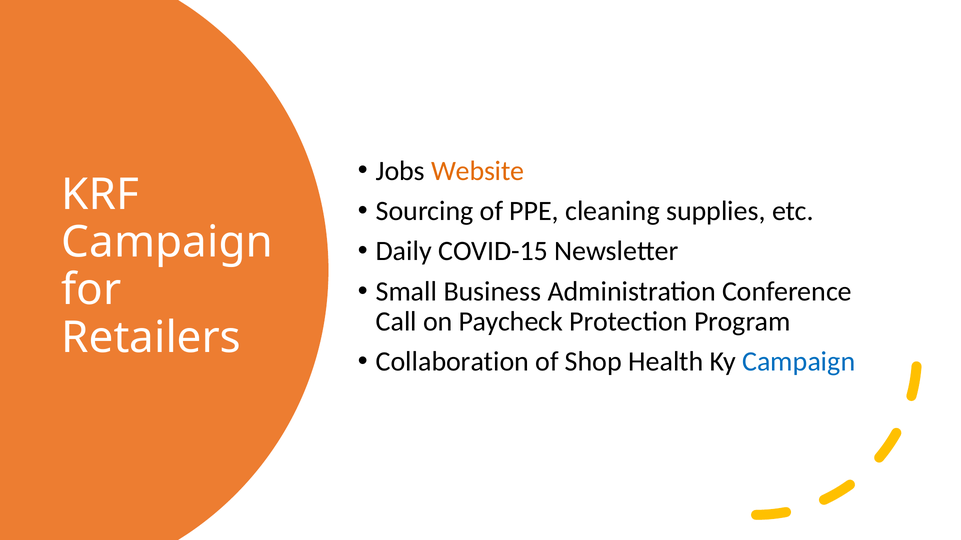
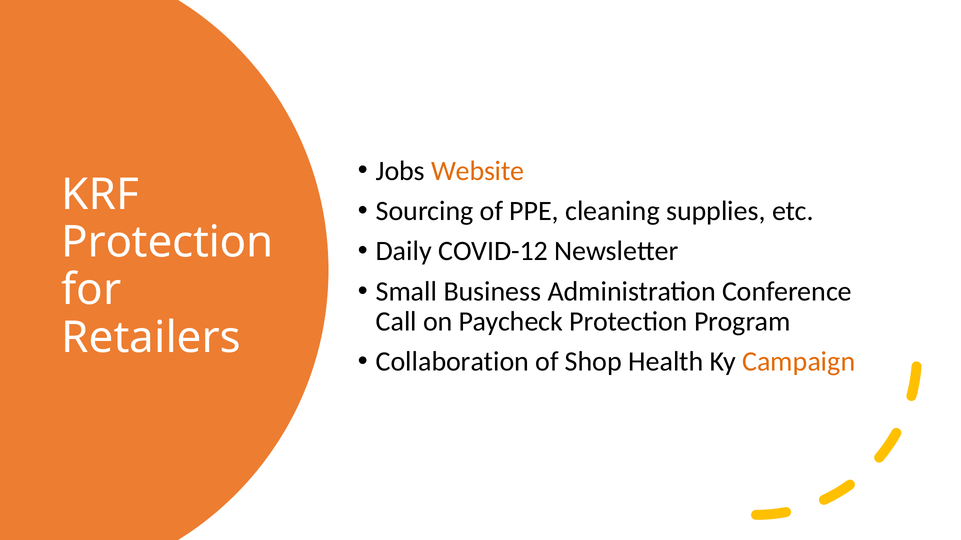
Campaign: Campaign -> Protection (167, 243)
COVID-15: COVID-15 -> COVID-12 (493, 251)
Campaign colour: blue -> orange (799, 362)
